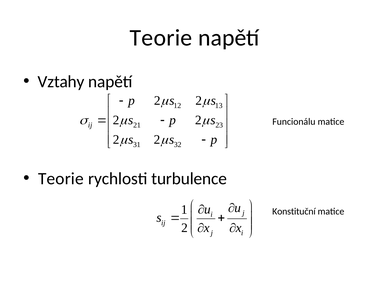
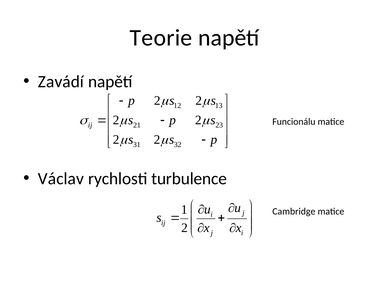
Vztahy: Vztahy -> Zavádí (61, 82)
Teorie: Teorie -> Václav (61, 179)
Konstituční: Konstituční -> Cambridge (294, 211)
